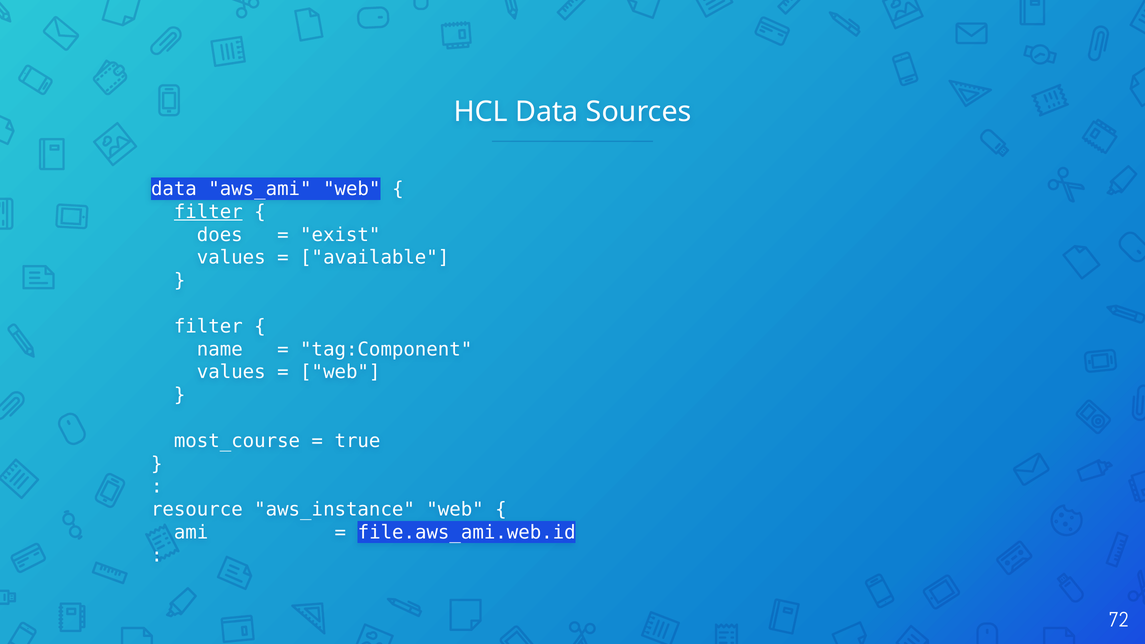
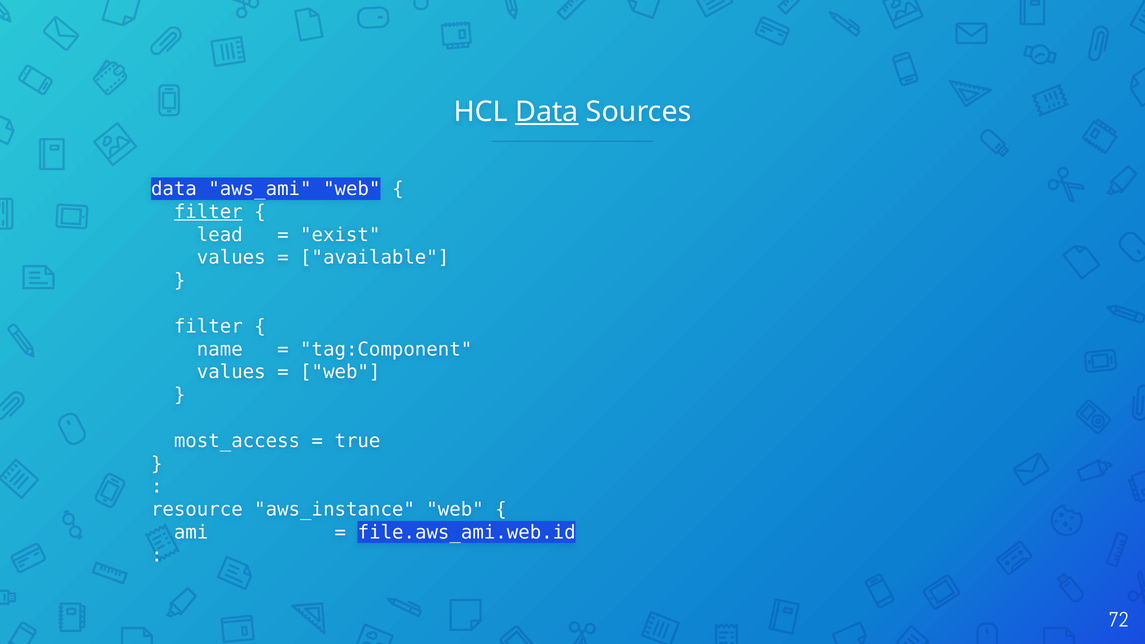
Data underline: none -> present (547, 112)
does: does -> lead (220, 235)
most_course: most_course -> most_access (237, 441)
